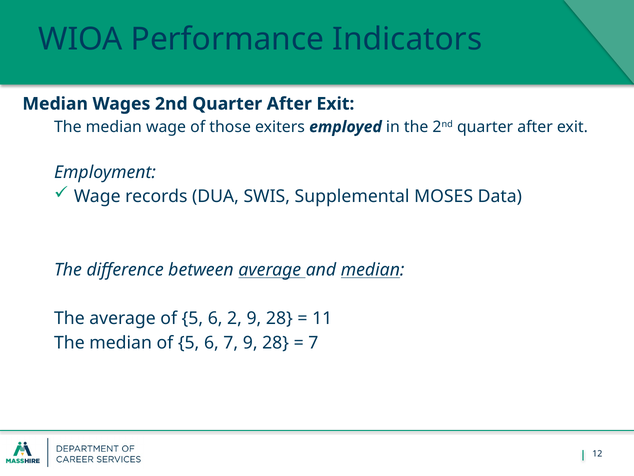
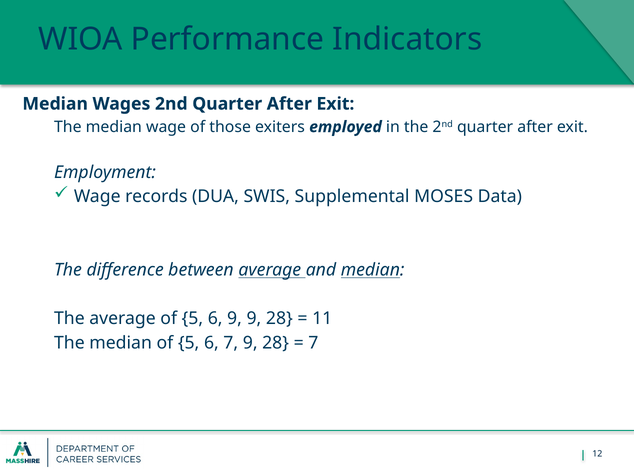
6 2: 2 -> 9 (235, 318)
